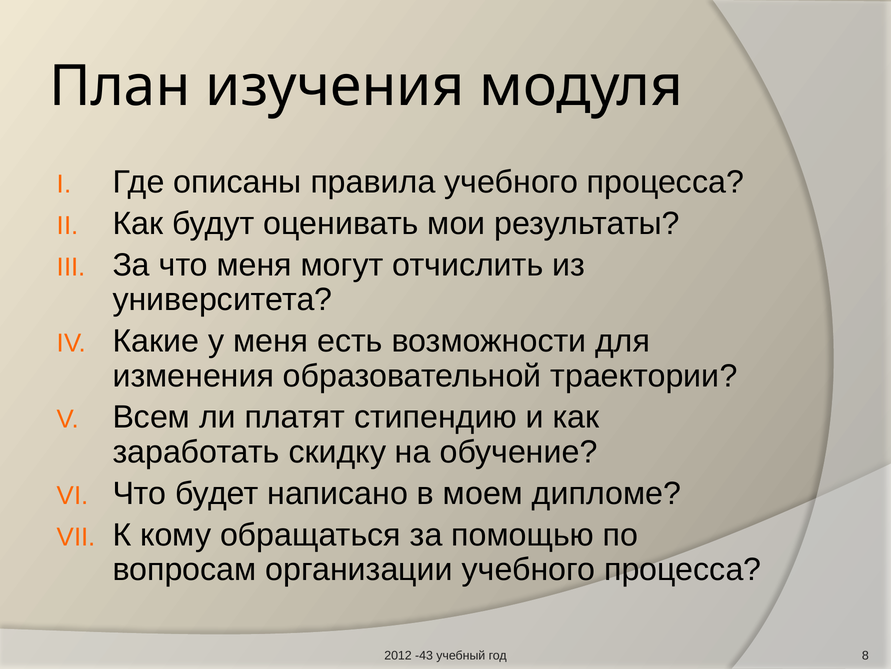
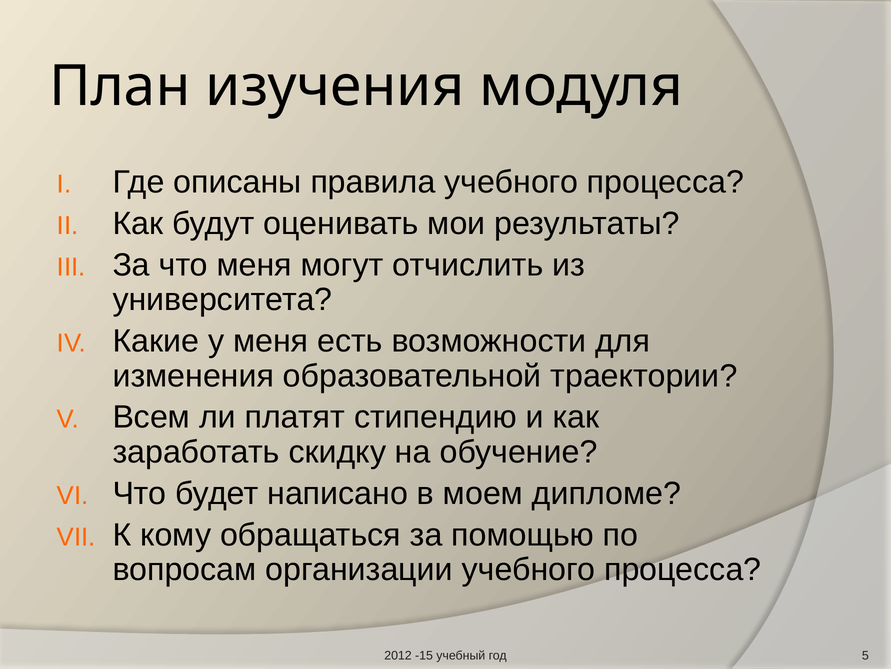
-43: -43 -> -15 (424, 655)
8: 8 -> 5 (865, 655)
